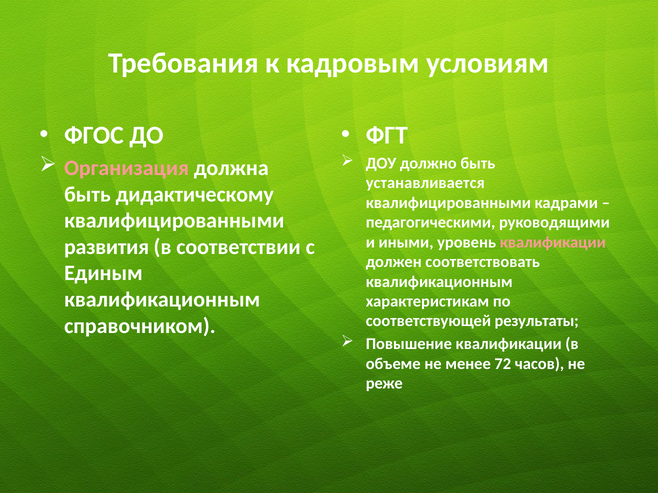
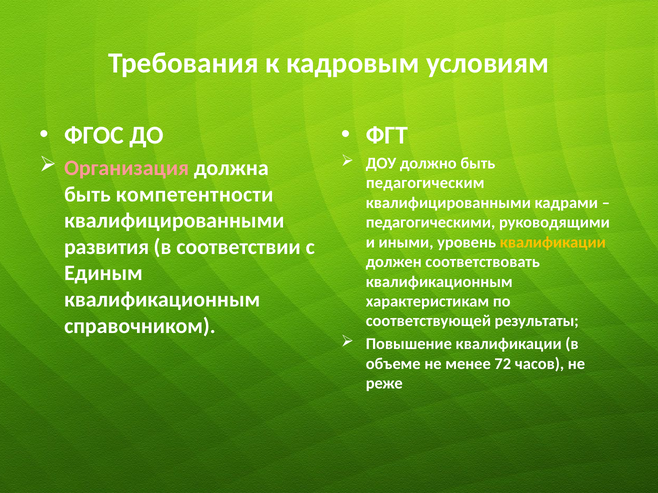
устанавливается: устанавливается -> педагогическим (425, 183)
дидактическому: дидактическому -> компетентности (195, 195)
квалификации colour: pink -> yellow (553, 242)
